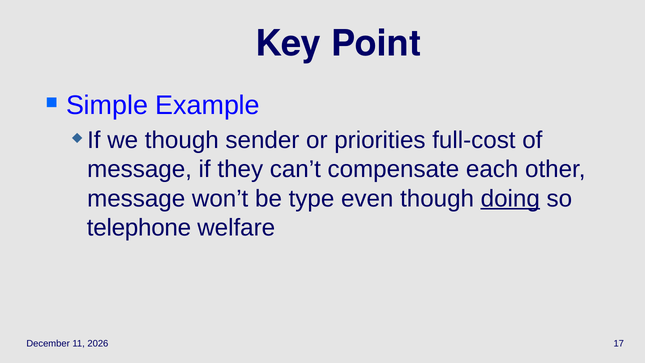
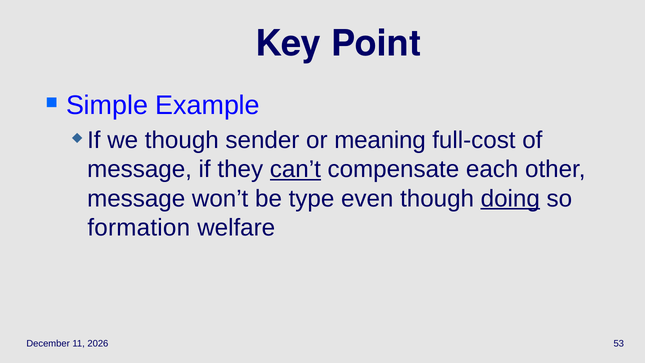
priorities: priorities -> meaning (380, 140)
can’t underline: none -> present (295, 169)
telephone: telephone -> formation (139, 227)
17: 17 -> 53 (619, 343)
